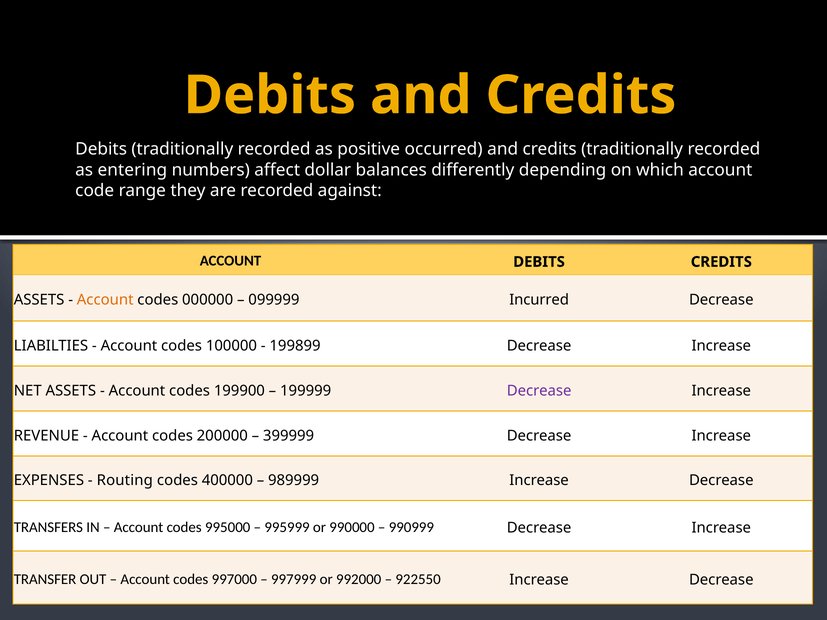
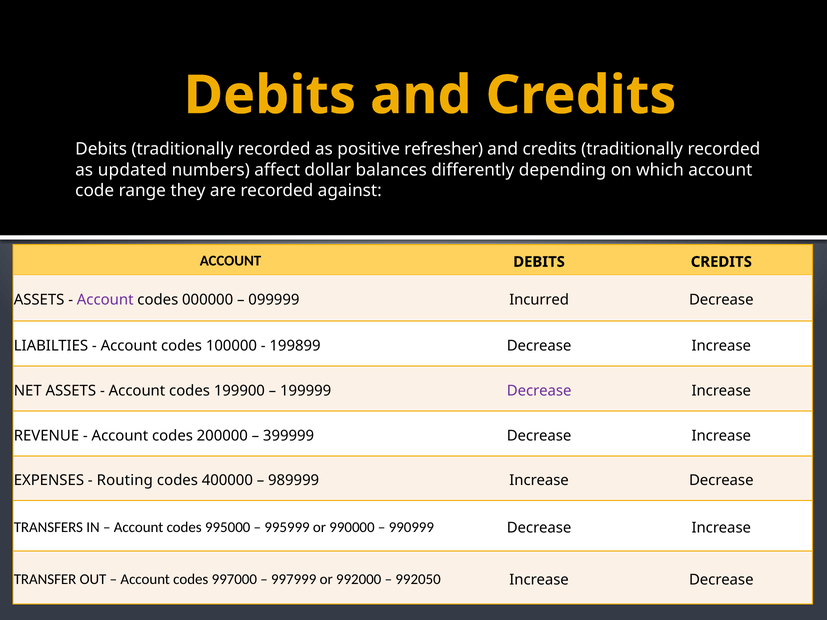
occurred: occurred -> refresher (444, 149)
entering: entering -> updated (132, 170)
Account colour: orange -> purple (105, 300)
922550: 922550 -> 992050 (418, 579)
